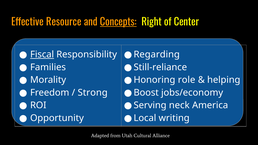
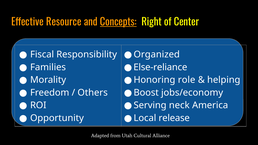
Fiscal underline: present -> none (42, 54)
Regarding: Regarding -> Organized (157, 54)
Still-reliance: Still-reliance -> Else-reliance (160, 67)
Strong: Strong -> Others (93, 93)
writing: writing -> release (174, 118)
